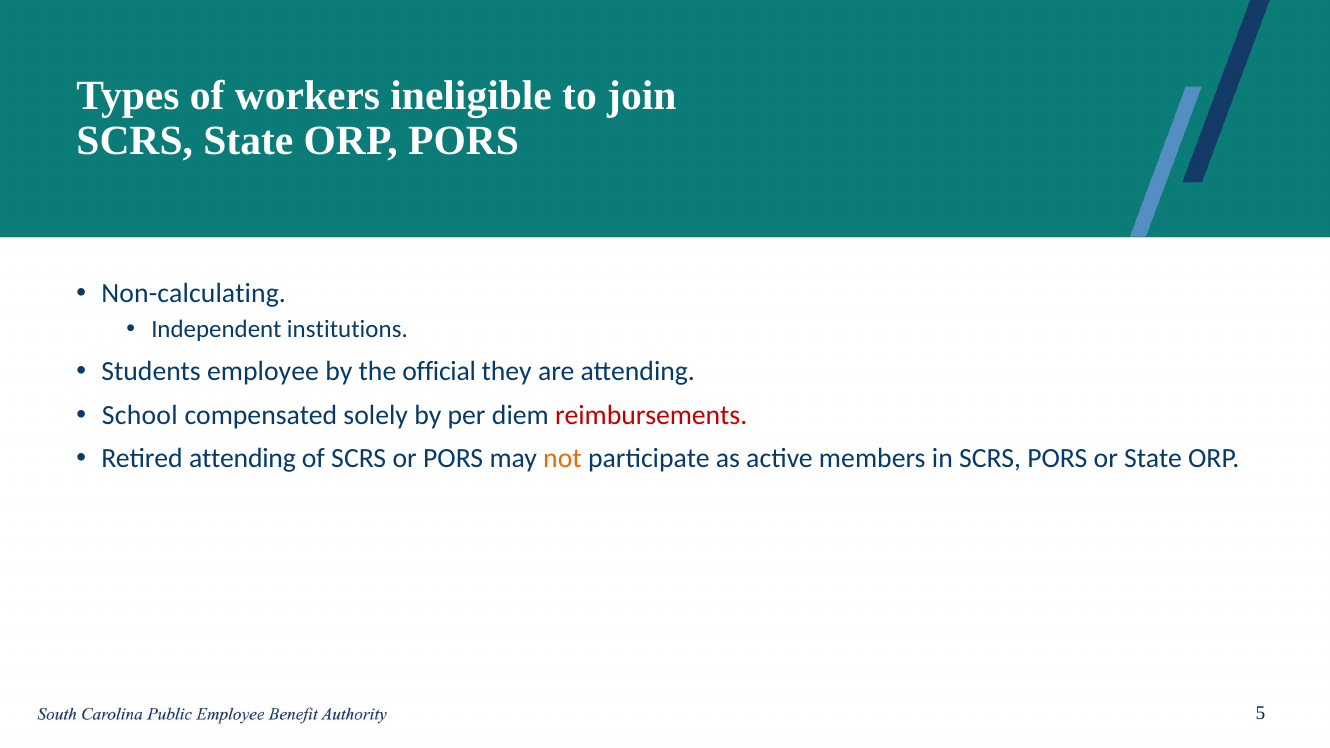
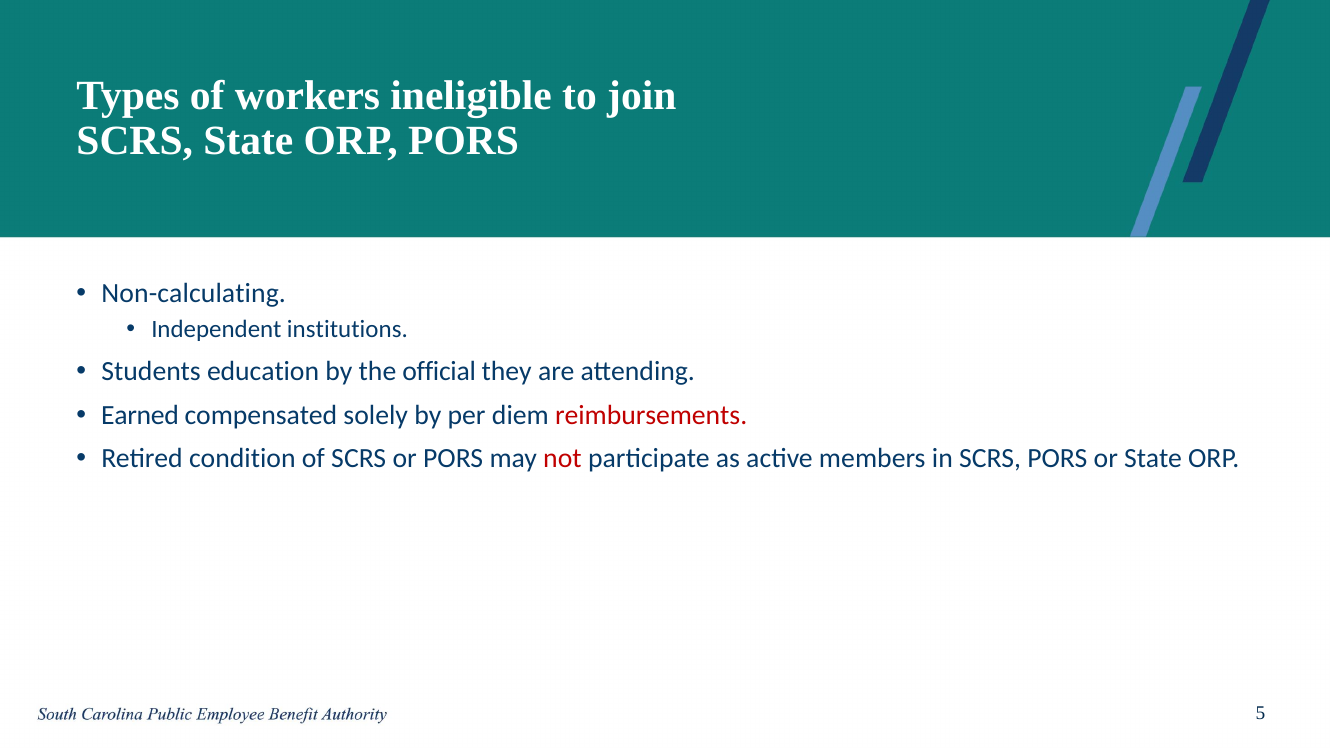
employee: employee -> education (263, 371)
School: School -> Earned (140, 415)
Retired attending: attending -> condition (242, 459)
not colour: orange -> red (562, 459)
